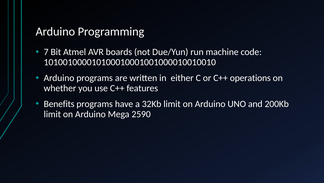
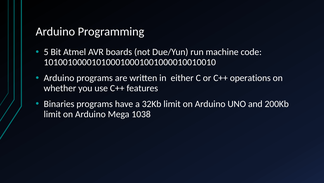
7: 7 -> 5 (46, 52)
Benefits: Benefits -> Binaries (59, 104)
2590: 2590 -> 1038 (141, 114)
